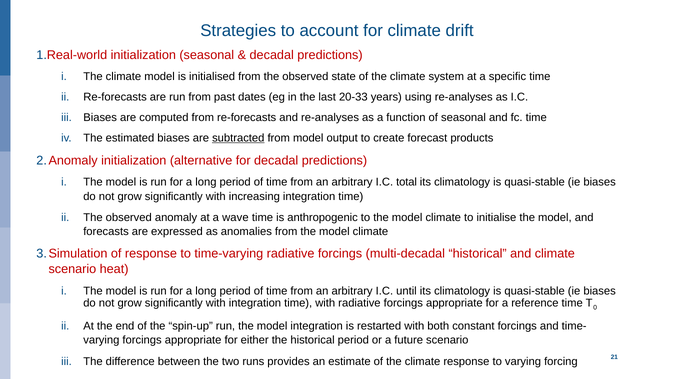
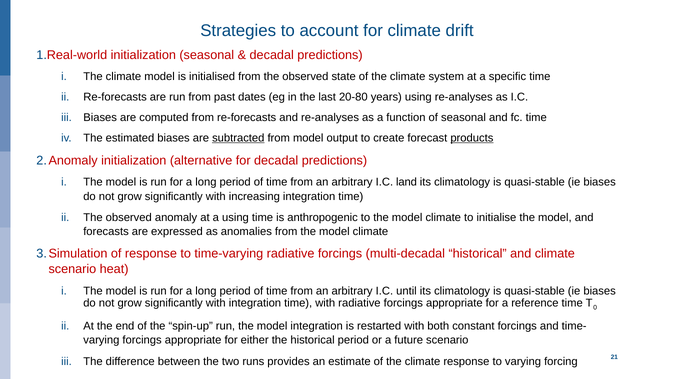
20-33: 20-33 -> 20-80 (353, 97)
products underline: none -> present (472, 138)
total: total -> land (407, 182)
a wave: wave -> using (235, 217)
